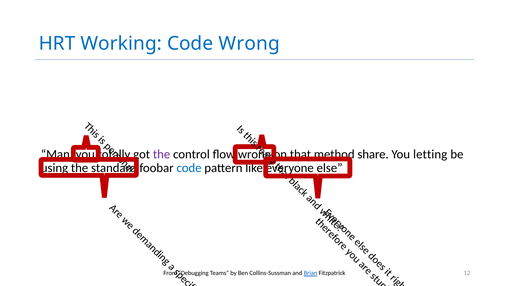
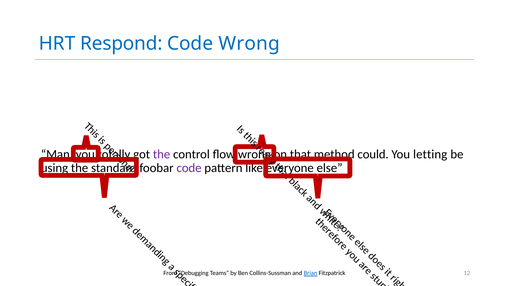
Working: Working -> Respond (121, 44)
share: share -> could (373, 155)
code colour: blue -> purple (189, 168)
